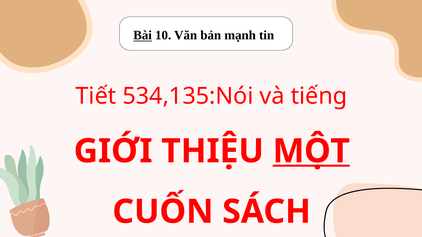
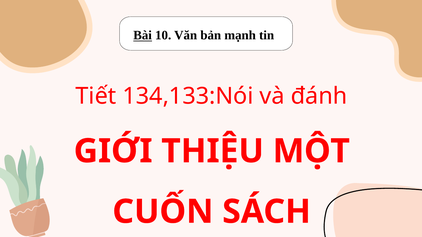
534,135:Nói: 534,135:Nói -> 134,133:Nói (188, 96)
tiếng: tiếng -> đánh (319, 96)
MỘT underline: present -> none (311, 151)
